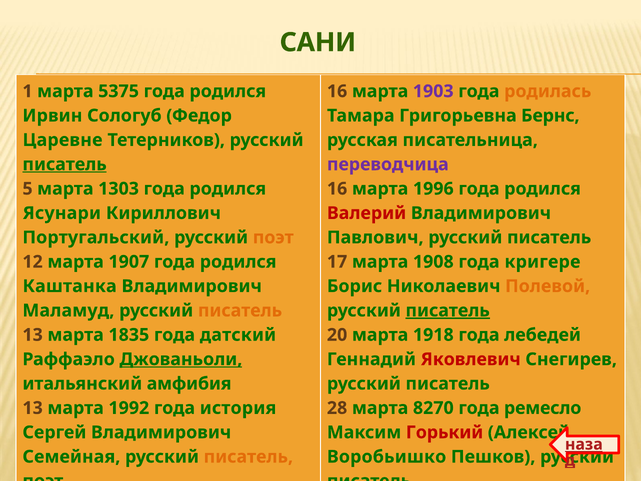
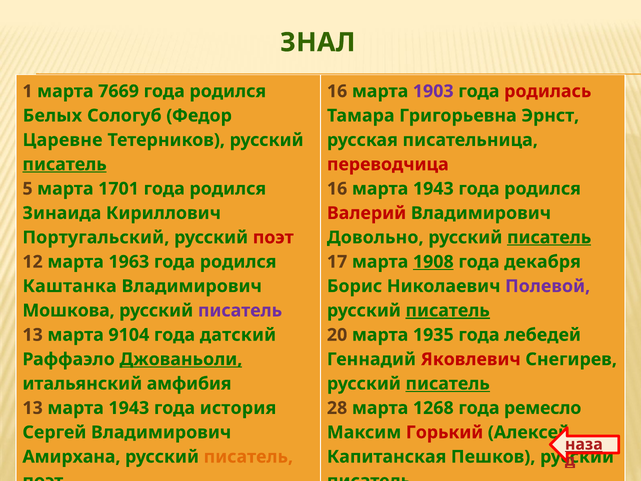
САНИ: САНИ -> ЗНАЛ (318, 42)
5375: 5375 -> 7669 (119, 91)
родилась colour: orange -> red (548, 91)
Ирвин: Ирвин -> Белых (52, 116)
Бернс: Бернс -> Эрнст (550, 116)
переводчица colour: purple -> red (388, 164)
1303: 1303 -> 1701 (119, 189)
16 марта 1996: 1996 -> 1943 (433, 189)
Ясунари: Ясунари -> Зинаида (62, 213)
поэт colour: orange -> red (273, 237)
Павлович: Павлович -> Довольно (375, 237)
писатель underline: none -> present (549, 237)
1907: 1907 -> 1963 (129, 262)
1908 underline: none -> present (433, 262)
кригере: кригере -> декабря (543, 262)
Полевой colour: orange -> purple (548, 286)
Маламуд: Маламуд -> Мошкова (69, 310)
писатель colour: orange -> purple (240, 310)
1835: 1835 -> 9104 (129, 335)
1918: 1918 -> 1935 (433, 335)
писатель underline: none -> present (448, 383)
13 марта 1992: 1992 -> 1943 (129, 408)
8270: 8270 -> 1268 (433, 408)
Семейная: Семейная -> Амирхана (71, 457)
Воробьишко: Воробьишко -> Капитанская (387, 457)
